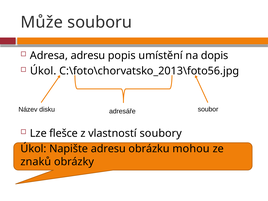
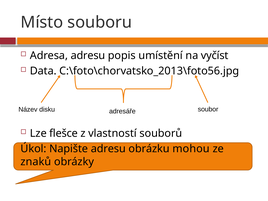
Může: Může -> Místo (42, 22)
dopis: dopis -> vyčíst (215, 55)
Úkol: Úkol -> Data (43, 71)
soubory: soubory -> souborů (161, 133)
